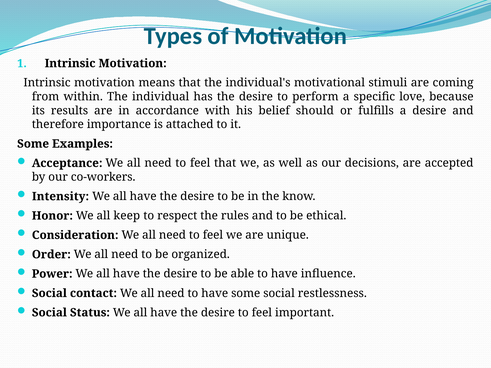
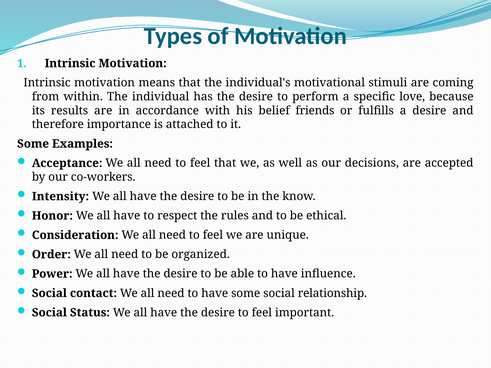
should: should -> friends (315, 111)
Honor We all keep: keep -> have (127, 216)
restlessness: restlessness -> relationship (332, 293)
